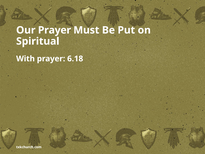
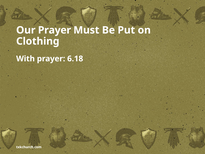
Spiritual: Spiritual -> Clothing (38, 41)
